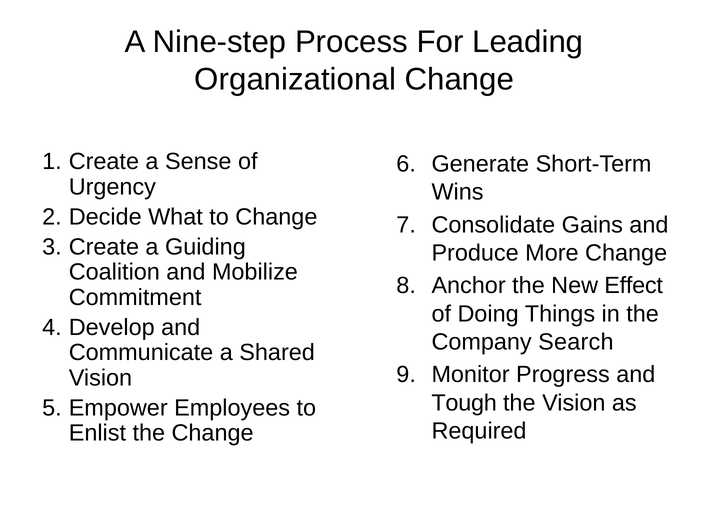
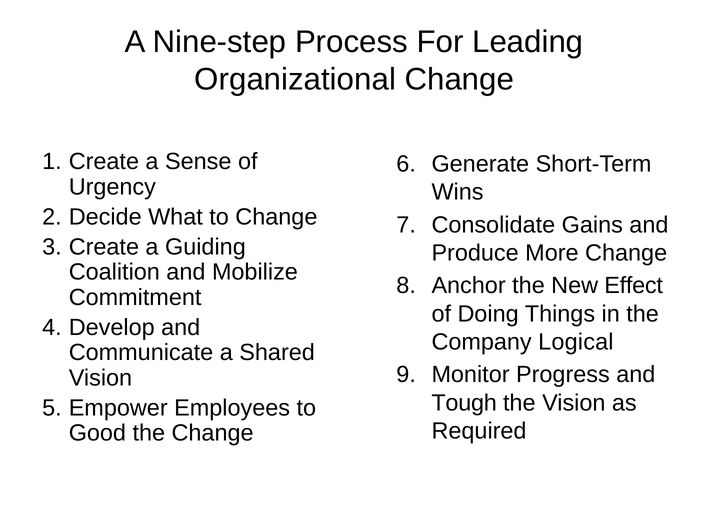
Search: Search -> Logical (576, 342)
Enlist: Enlist -> Good (97, 433)
